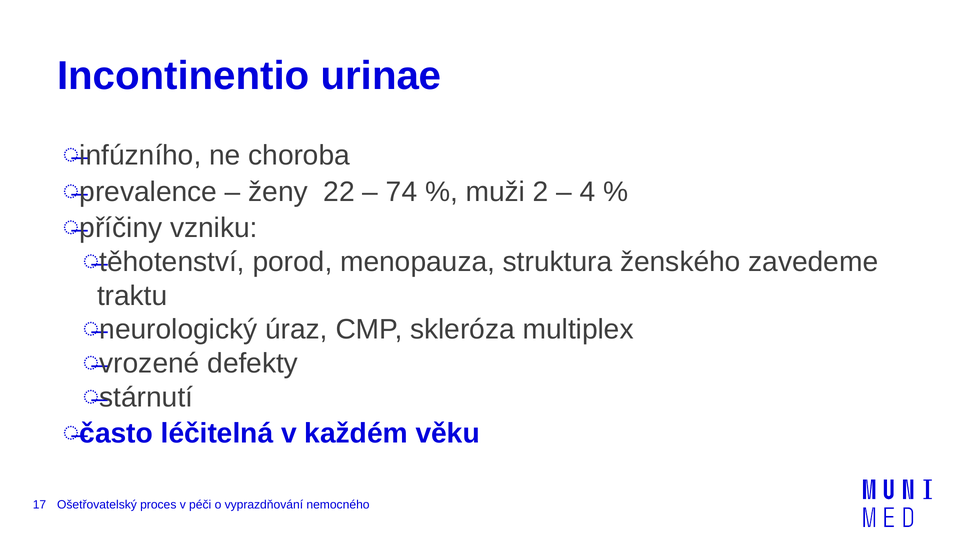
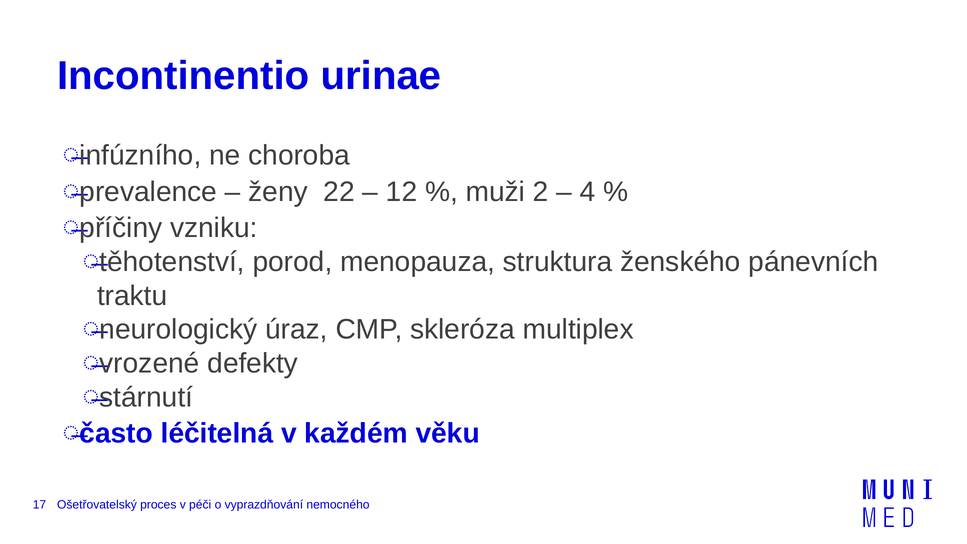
74: 74 -> 12 (402, 192)
zavedeme: zavedeme -> pánevních (813, 262)
